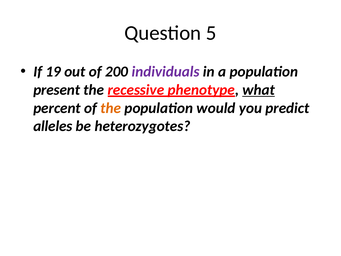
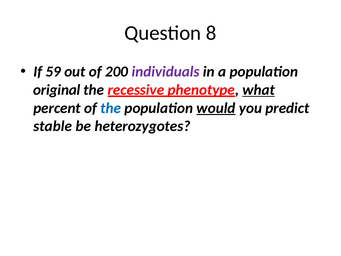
5: 5 -> 8 (211, 33)
19: 19 -> 59 (53, 72)
present: present -> original (57, 90)
the colour: orange -> blue (111, 108)
would underline: none -> present (216, 108)
alleles: alleles -> stable (53, 126)
